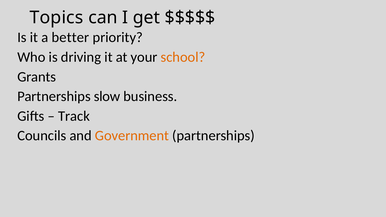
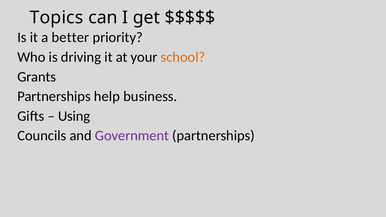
slow: slow -> help (107, 96)
Track: Track -> Using (74, 116)
Government colour: orange -> purple (132, 136)
